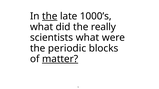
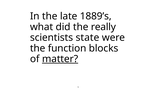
the underline: present -> none (50, 16)
1000’s: 1000’s -> 1889’s (96, 16)
scientists what: what -> state (87, 38)
periodic: periodic -> function (67, 48)
